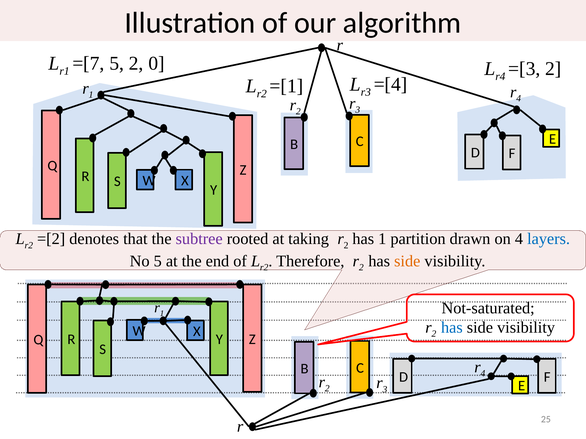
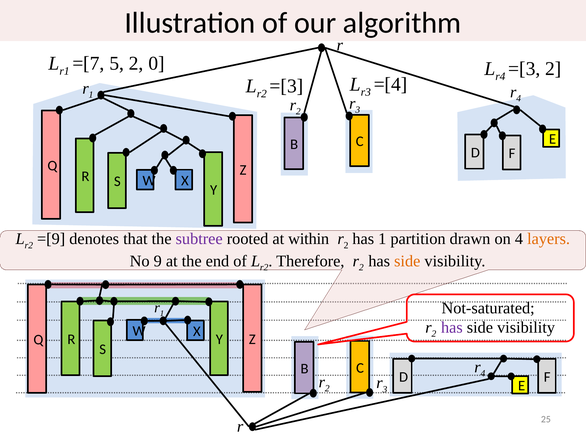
r2 =[1: =[1 -> =[3 (287, 86)
=[2: =[2 -> =[9 (51, 239)
taking: taking -> within (309, 239)
layers colour: blue -> orange (549, 239)
No 5: 5 -> 9 (158, 261)
has colour: blue -> purple (452, 328)
